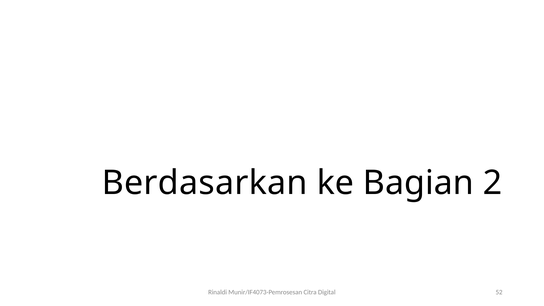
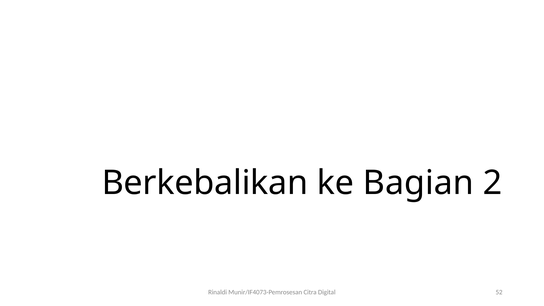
Berdasarkan: Berdasarkan -> Berkebalikan (205, 183)
